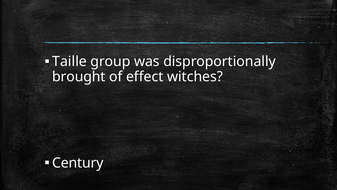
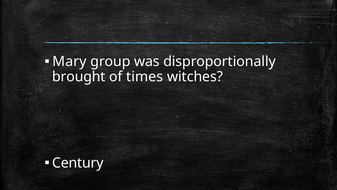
Taille: Taille -> Mary (69, 61)
effect: effect -> times (145, 77)
